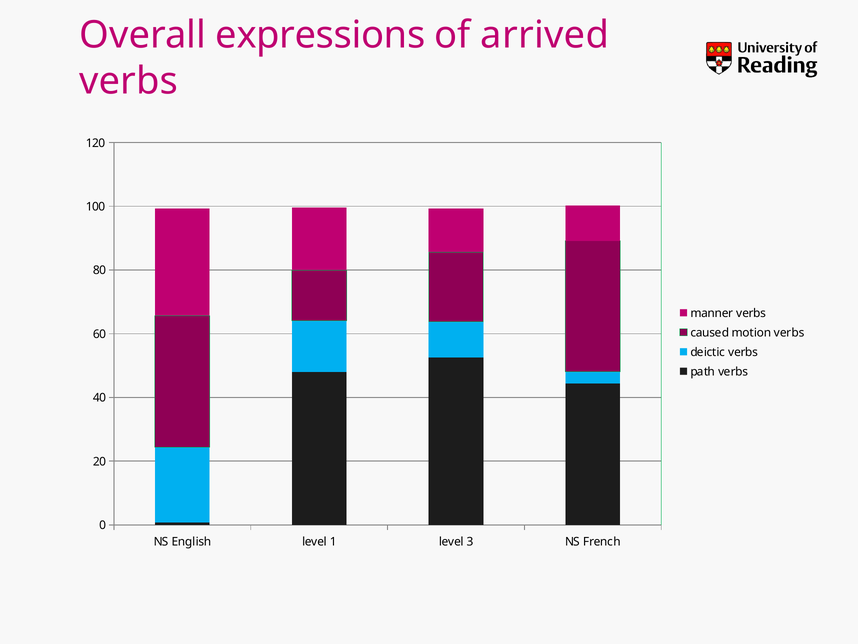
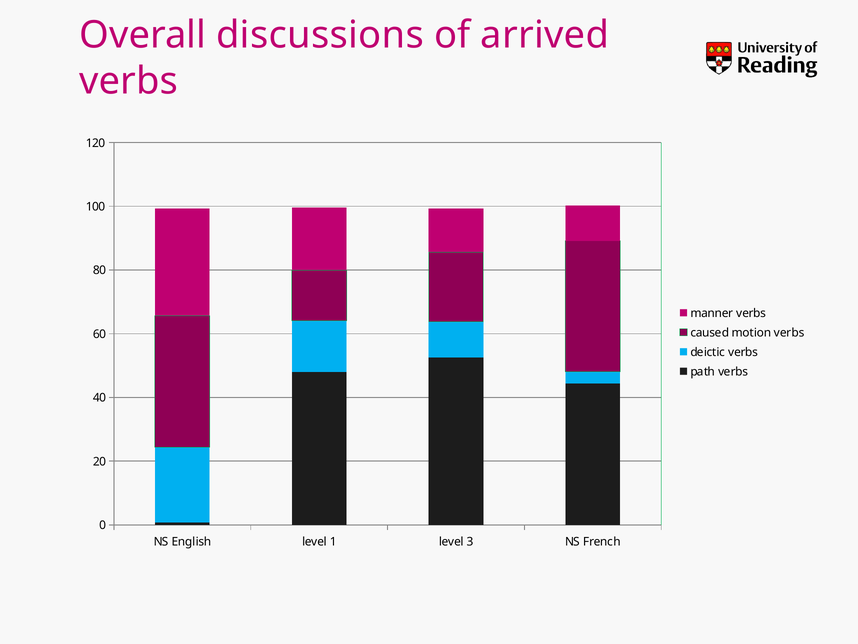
expressions: expressions -> discussions (320, 35)
